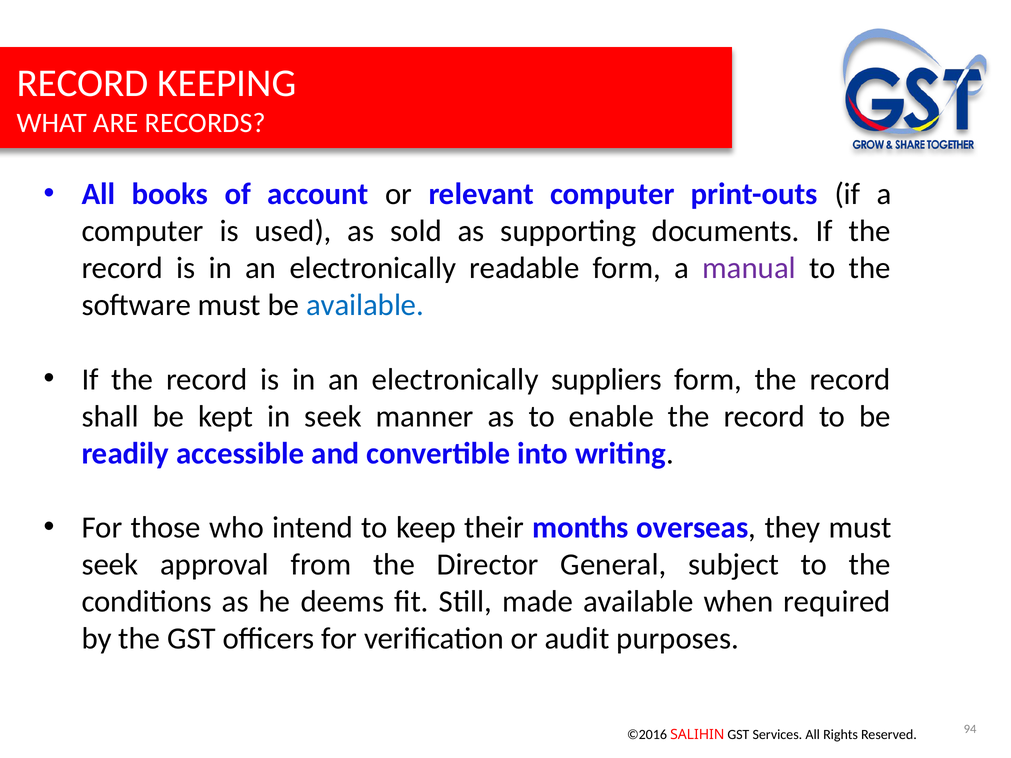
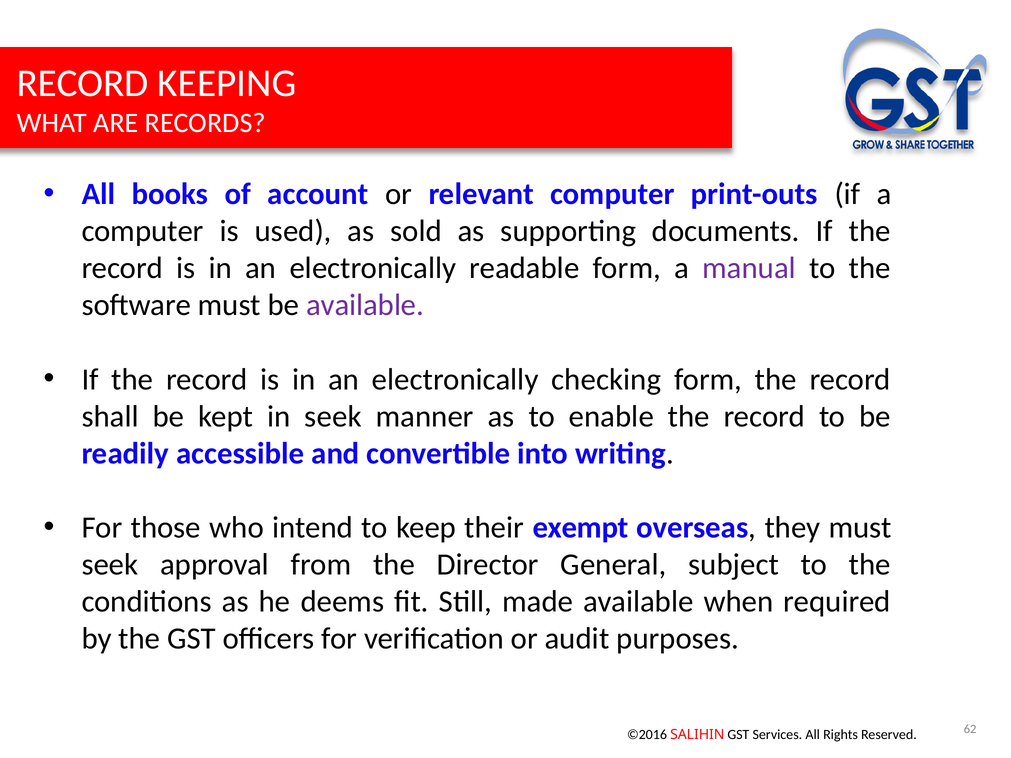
available colour: blue -> purple (365, 305)
suppliers: suppliers -> checking (606, 379)
months: months -> exempt (581, 528)
94: 94 -> 62 (970, 729)
